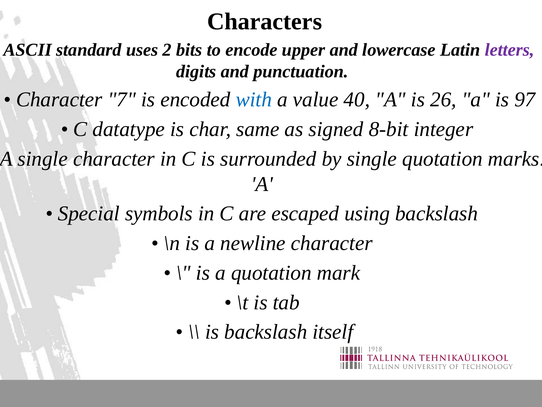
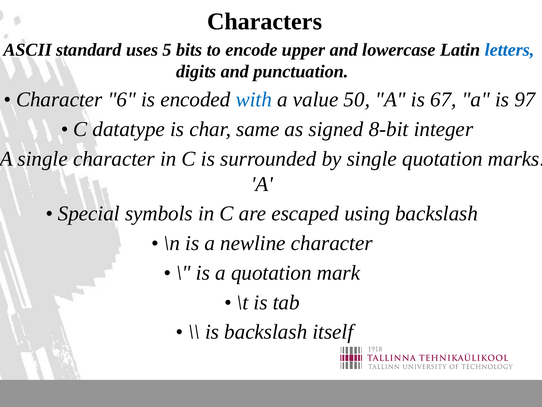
2: 2 -> 5 (167, 50)
letters colour: purple -> blue (509, 50)
7: 7 -> 6 (122, 100)
40: 40 -> 50 (357, 100)
26: 26 -> 67 (443, 100)
